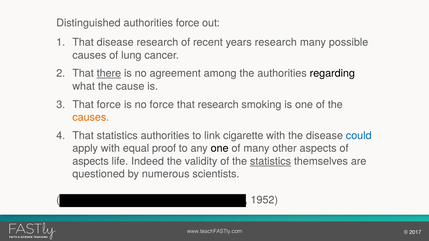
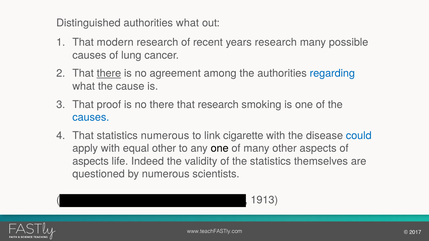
authorities force: force -> what (187, 23)
That disease: disease -> modern (115, 42)
regarding colour: black -> blue (332, 74)
That force: force -> proof (109, 105)
no force: force -> there (162, 105)
causes colour: orange -> blue (91, 117)
statistics authorities: authorities -> numerous (165, 136)
equal proof: proof -> other (164, 149)
statistics underline: present -> none (271, 161)
1952: 1952 -> 1913 (264, 200)
